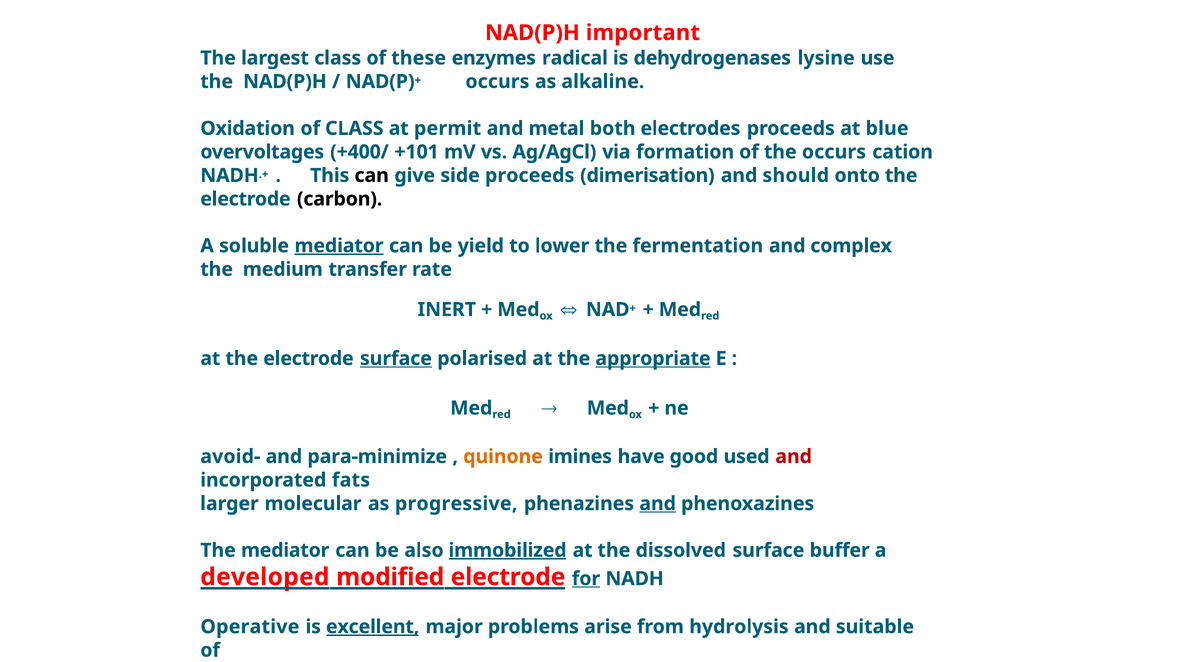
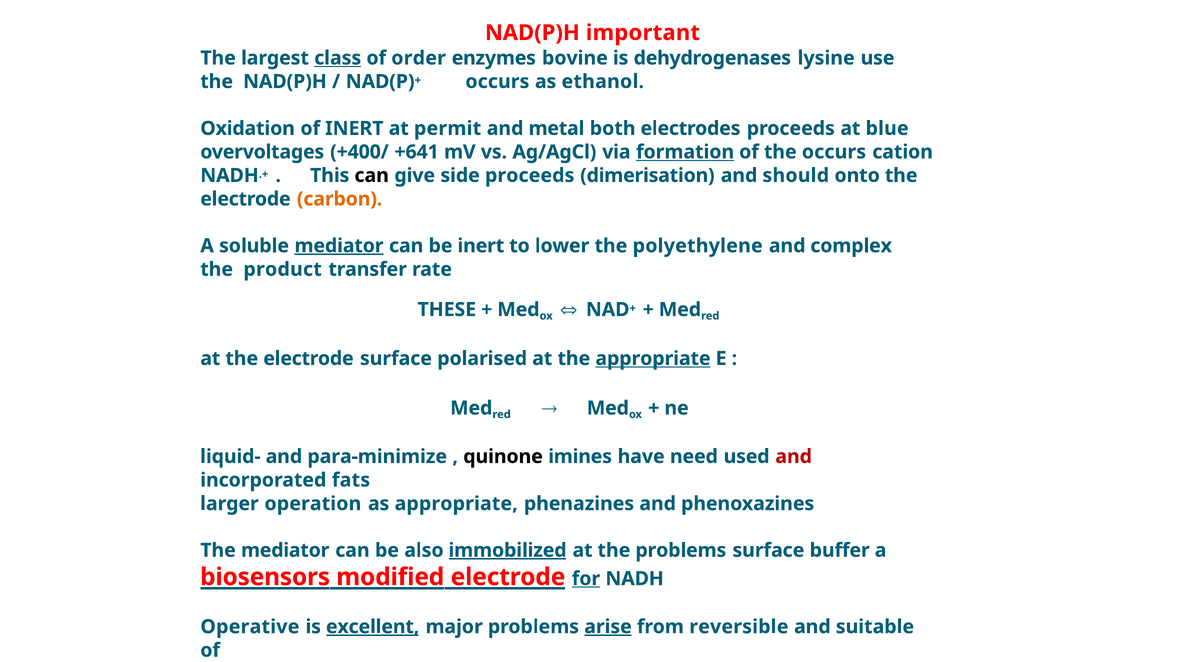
class underline: none -> present (338, 58)
these: these -> order (419, 58)
radical: radical -> bovine (575, 58)
alkaline: alkaline -> ethanol (603, 82)
of CLASS: CLASS -> INERT (354, 129)
+101: +101 -> +641 (417, 152)
formation underline: none -> present (685, 152)
carbon colour: black -> orange (340, 199)
be yield: yield -> inert (481, 246)
fermentation: fermentation -> polyethylene (698, 246)
medium: medium -> product (283, 270)
INERT: INERT -> THESE (447, 310)
surface underline: present -> none (396, 359)
avoid-: avoid- -> liquid- (230, 457)
quinone colour: orange -> black (503, 457)
good: good -> need (694, 457)
molecular: molecular -> operation (313, 504)
as progressive: progressive -> appropriate (456, 504)
and underline: present -> none (658, 504)
the dissolved: dissolved -> problems (681, 551)
developed: developed -> biosensors (265, 578)
arise underline: none -> present (608, 627)
hydrolysis: hydrolysis -> reversible (739, 627)
